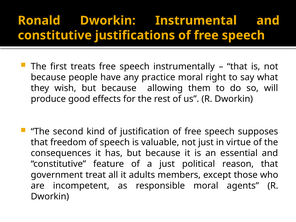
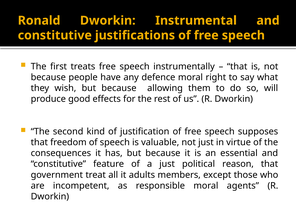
practice: practice -> defence (158, 77)
